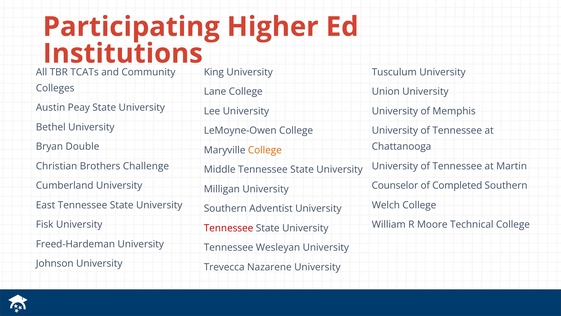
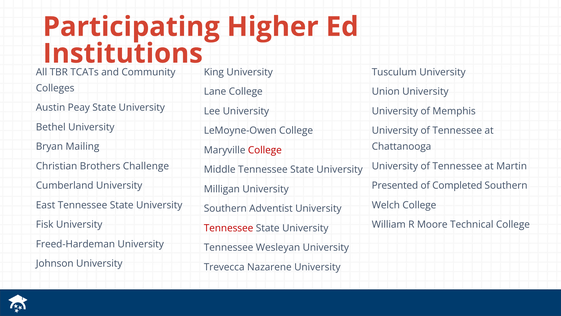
Double: Double -> Mailing (82, 146)
College colour: orange -> red (265, 150)
Counselor: Counselor -> Presented (395, 185)
